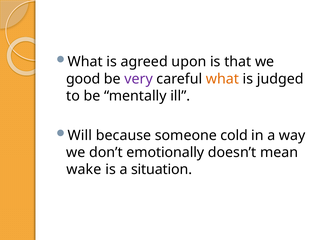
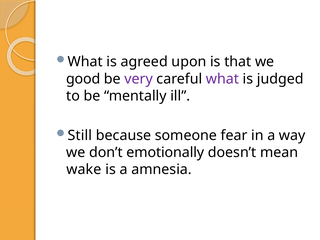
what colour: orange -> purple (222, 79)
Will: Will -> Still (80, 135)
cold: cold -> fear (234, 135)
situation: situation -> amnesia (162, 170)
